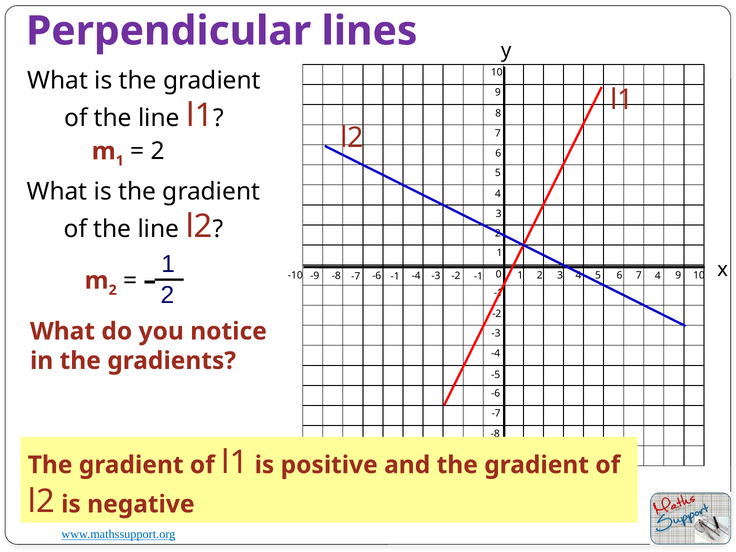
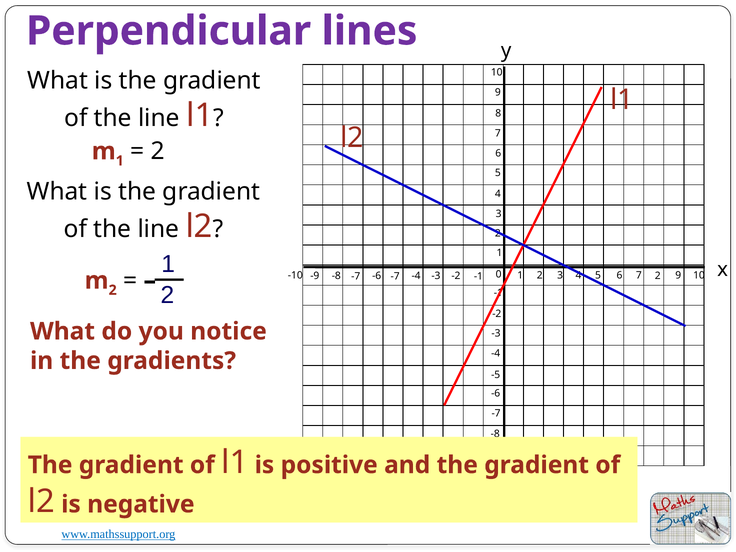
7 4: 4 -> 2 (658, 276)
-7 -6 -1: -1 -> -7 (395, 276)
